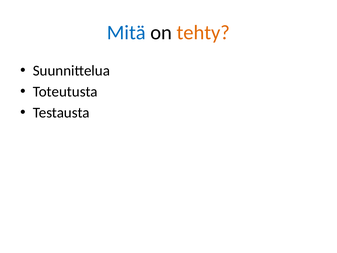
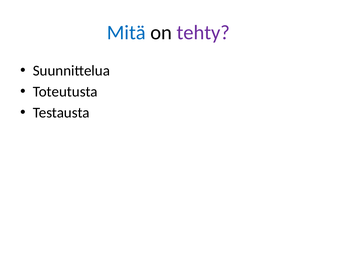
tehty colour: orange -> purple (203, 33)
